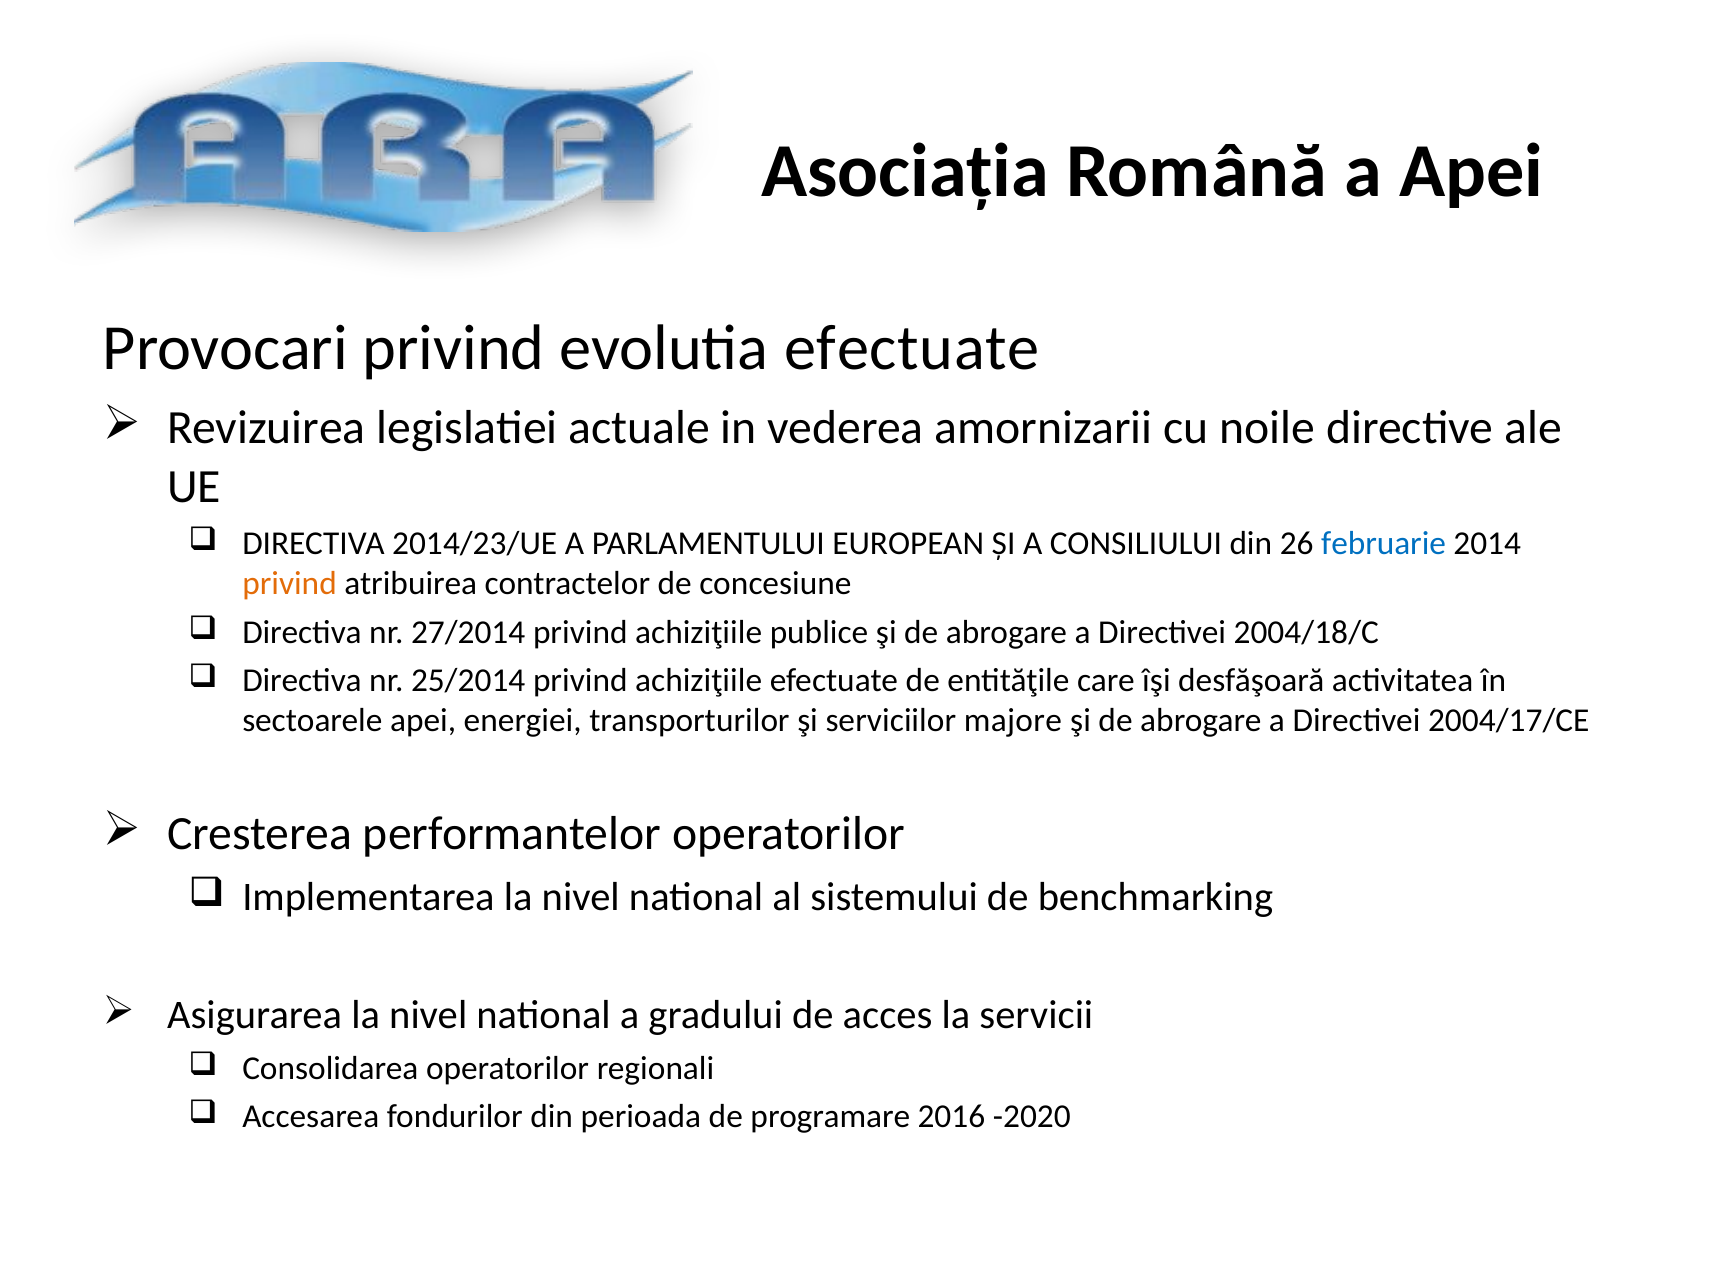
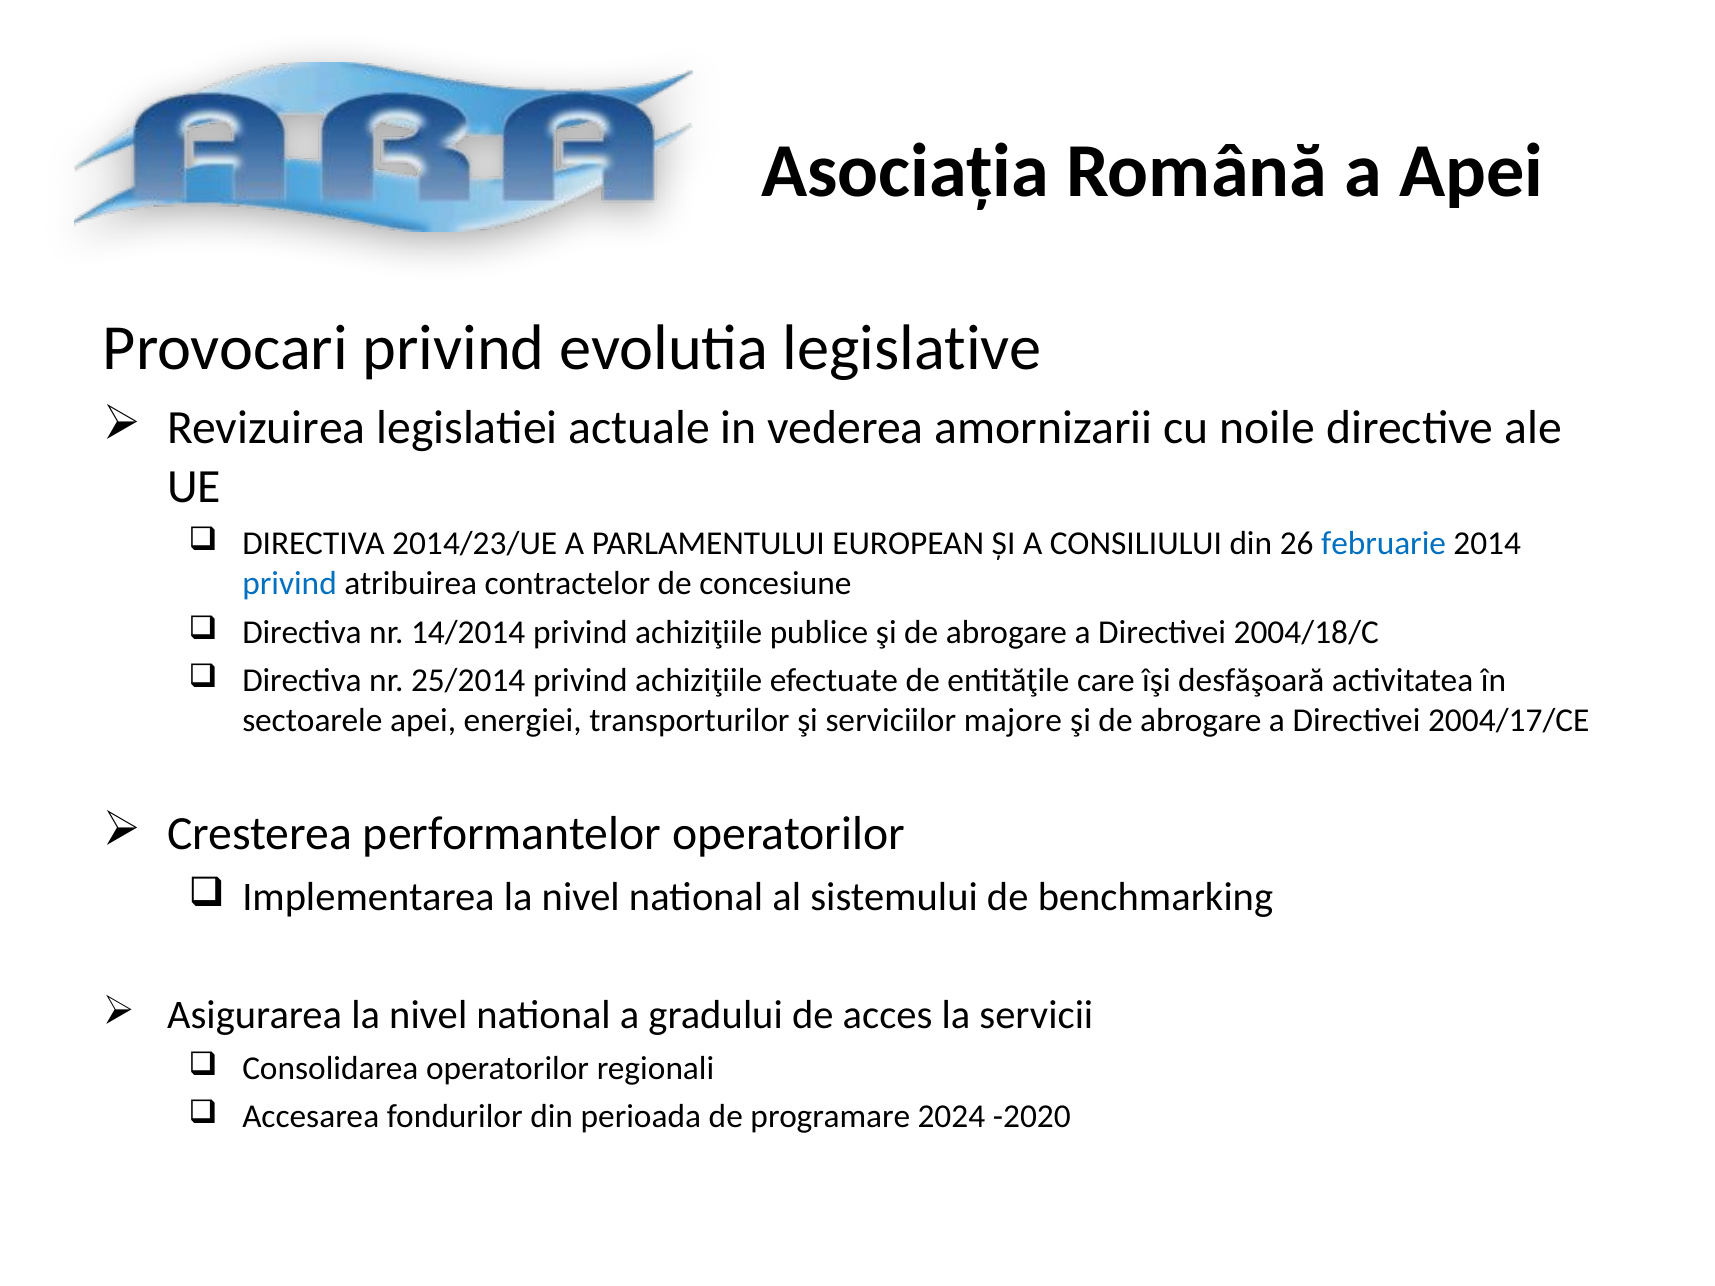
evolutia efectuate: efectuate -> legislative (912, 349)
privind colour: orange -> blue (290, 584)
27/2014: 27/2014 -> 14/2014 (468, 632)
2016: 2016 -> 2024 (951, 1117)
